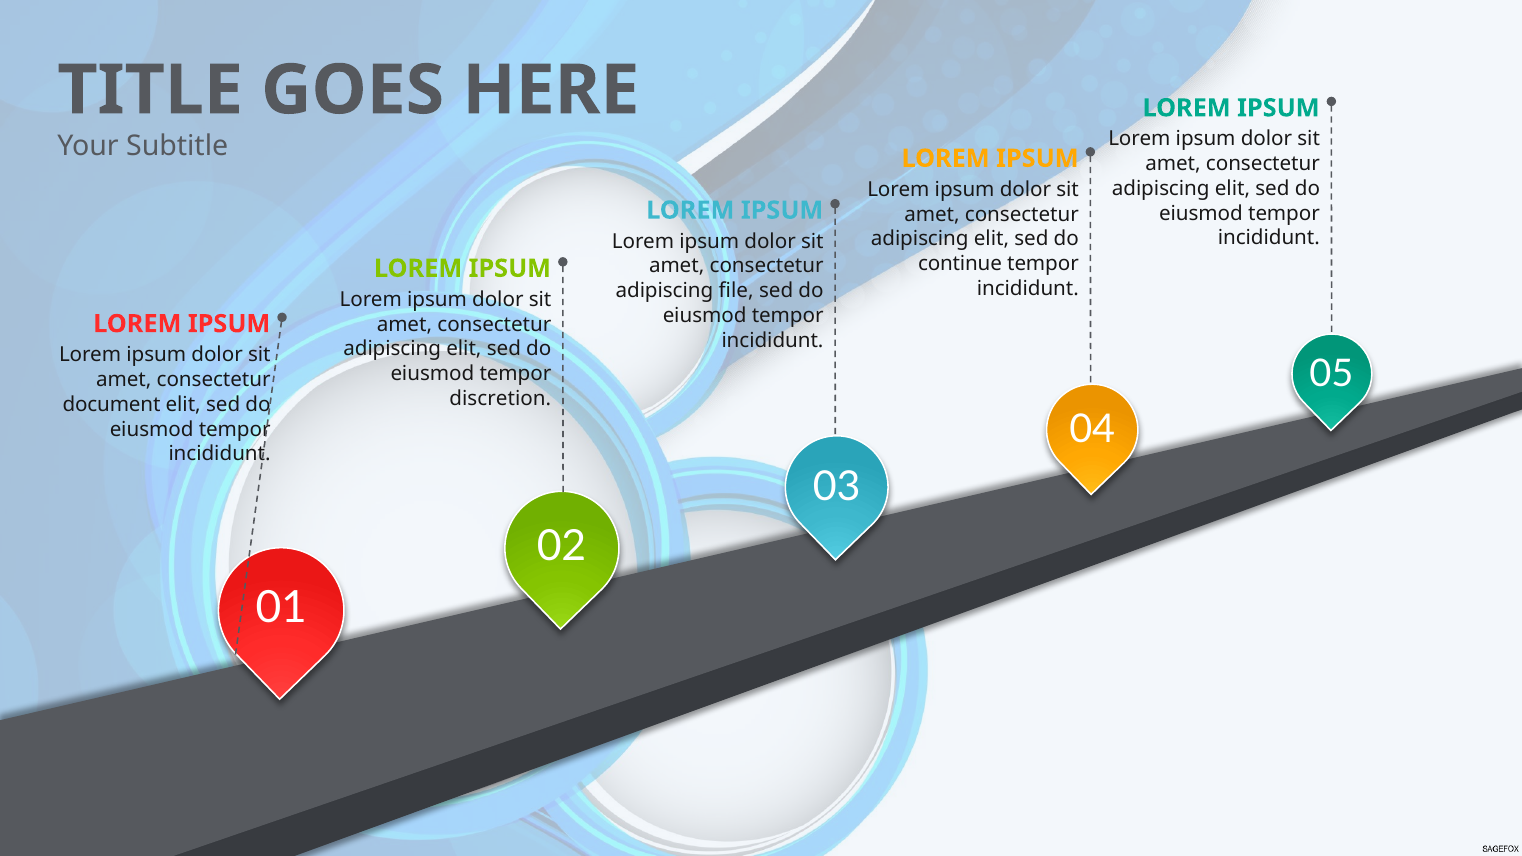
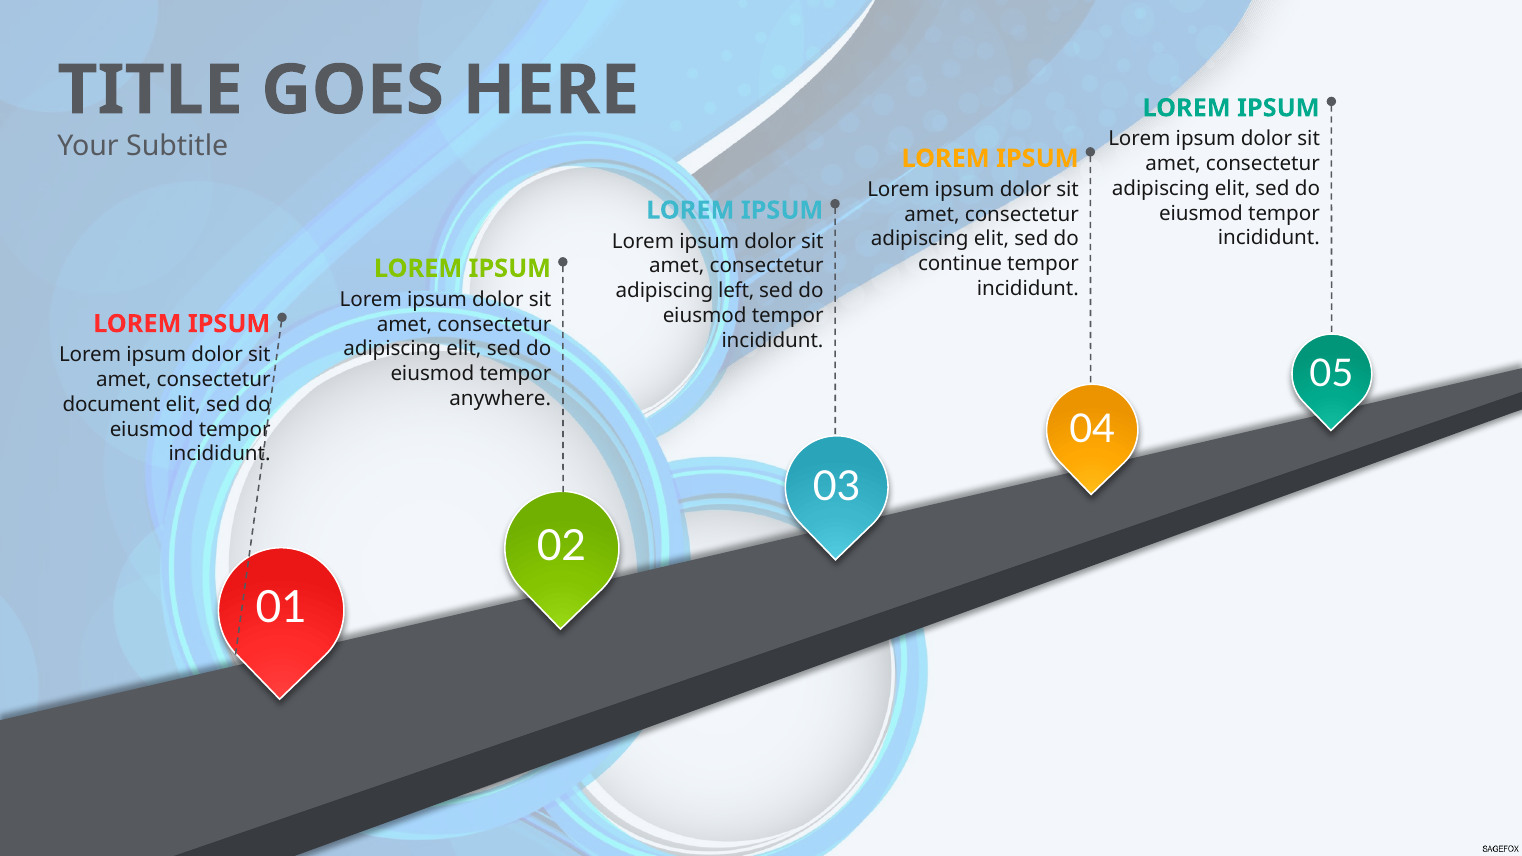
file: file -> left (736, 291)
discretion: discretion -> anywhere (500, 399)
